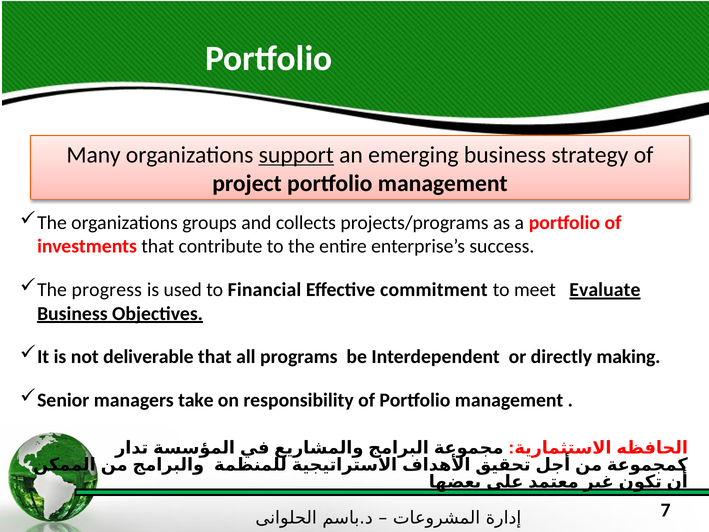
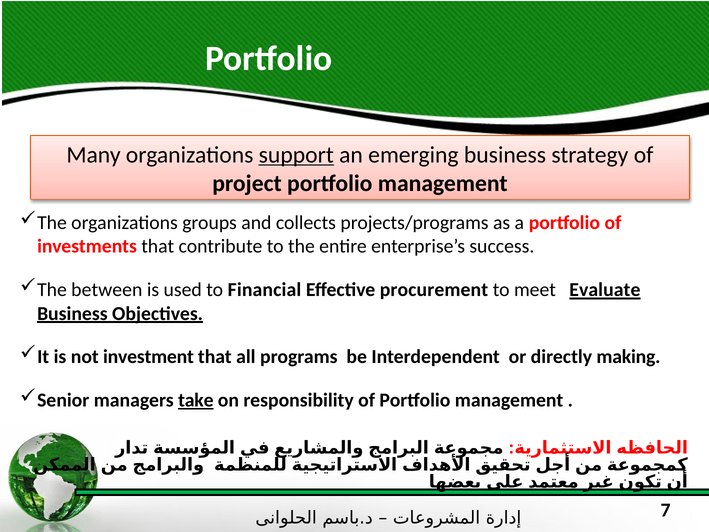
progress: progress -> between (107, 290)
commitment: commitment -> procurement (434, 290)
deliverable: deliverable -> investment (148, 357)
take underline: none -> present (196, 400)
